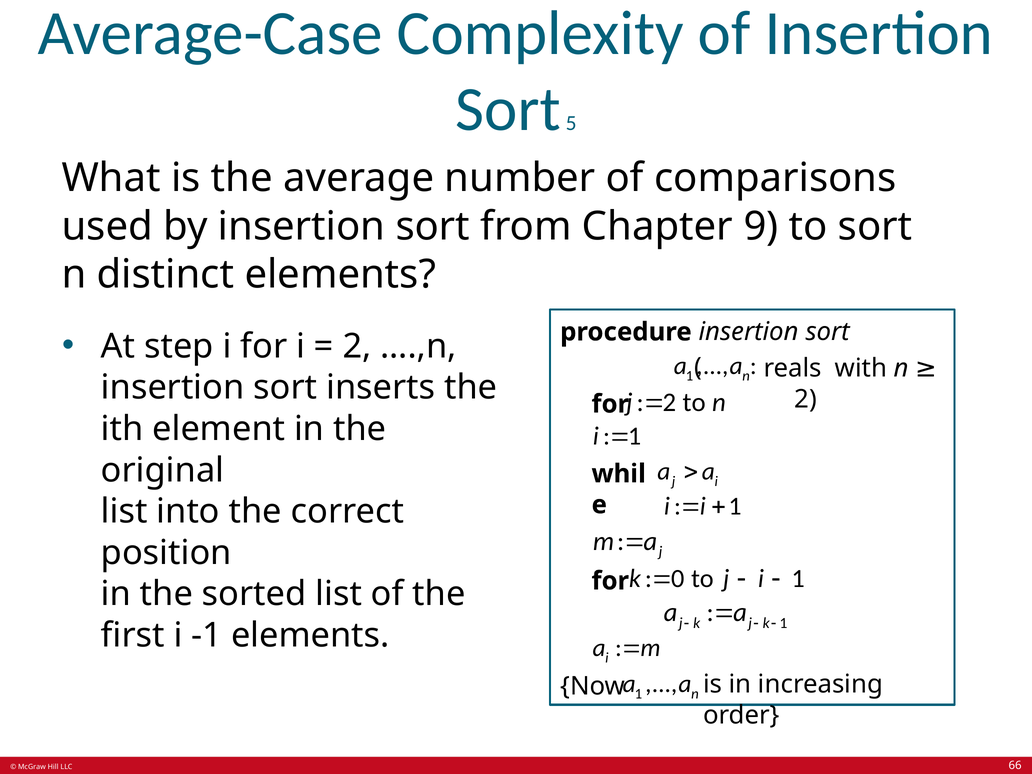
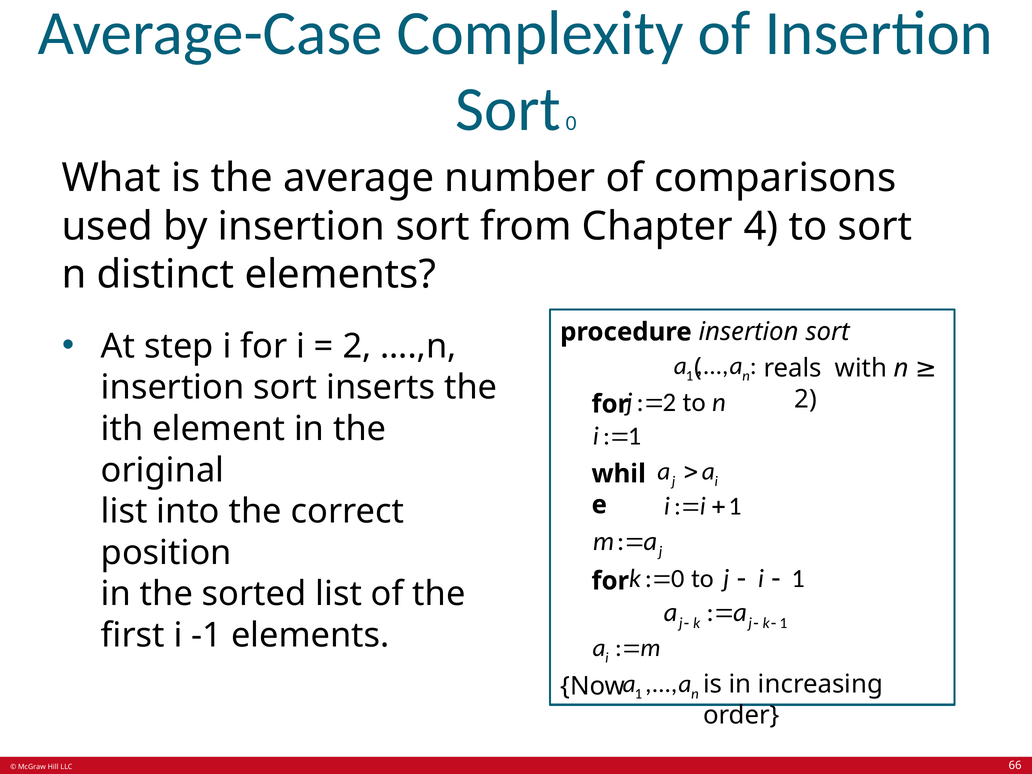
Sort 5: 5 -> 0 (571, 123)
9: 9 -> 4 (761, 226)
